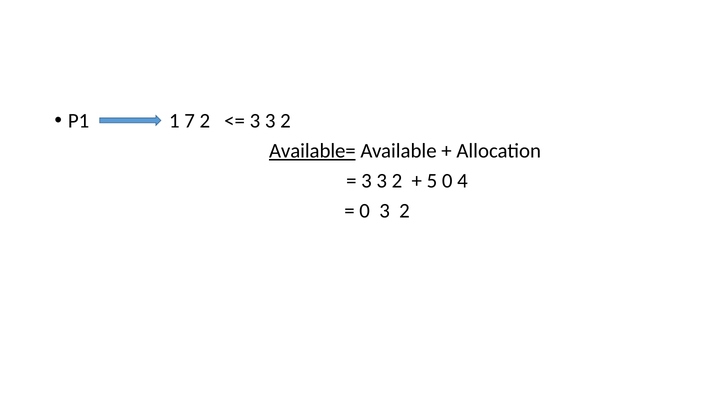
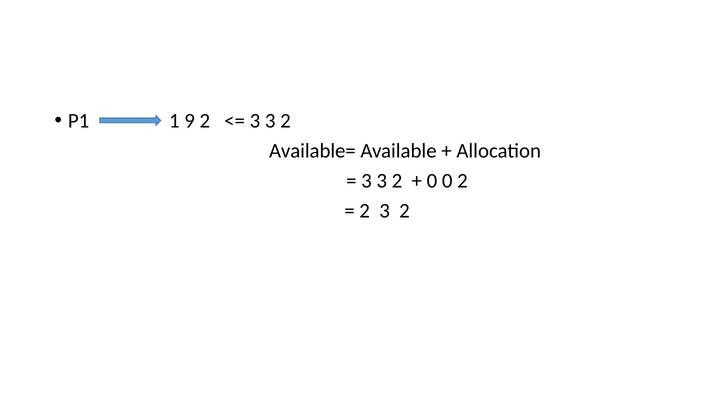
7: 7 -> 9 (190, 121)
Available= underline: present -> none (312, 151)
5: 5 -> 0 (432, 181)
0 4: 4 -> 2 (462, 181)
0: 0 -> 2 (365, 211)
